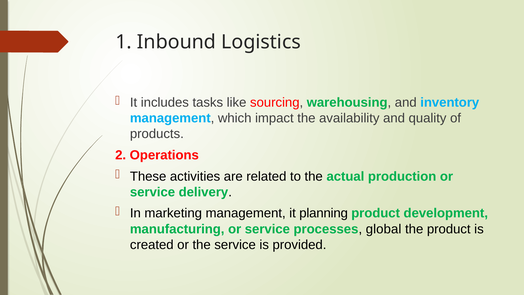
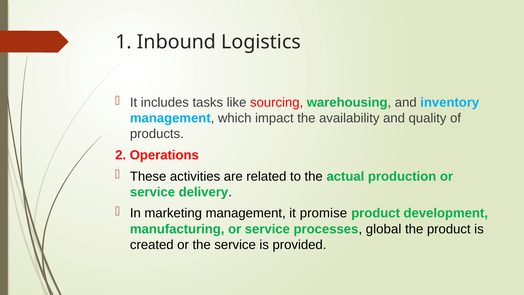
planning: planning -> promise (323, 213)
